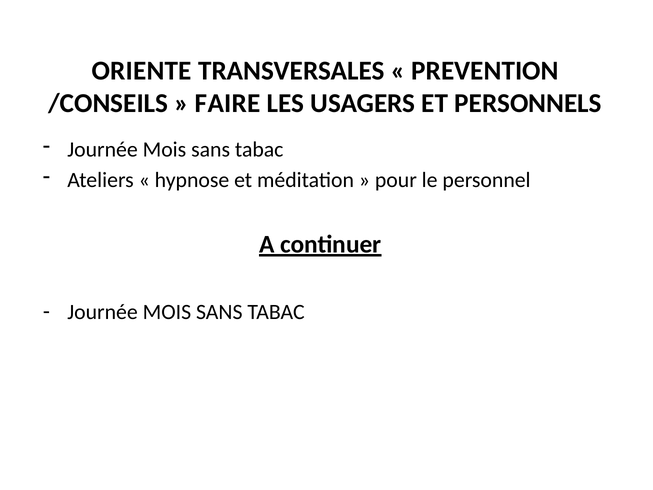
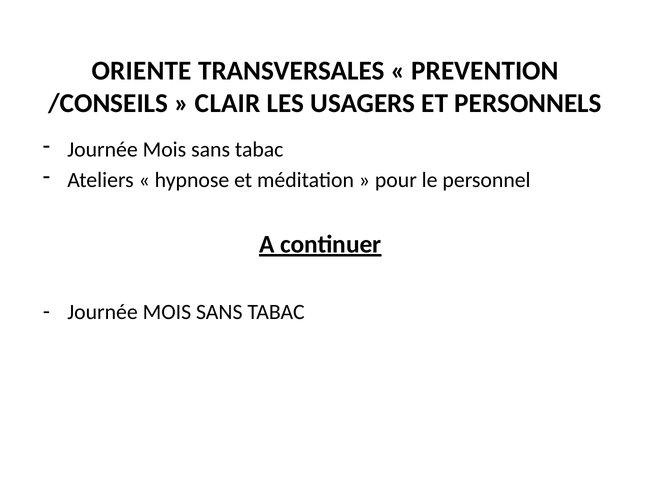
FAIRE: FAIRE -> CLAIR (228, 103)
